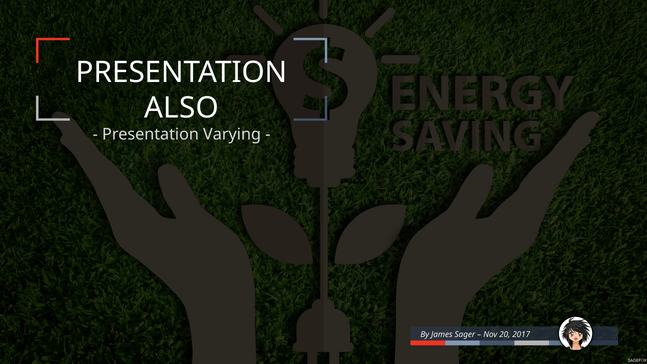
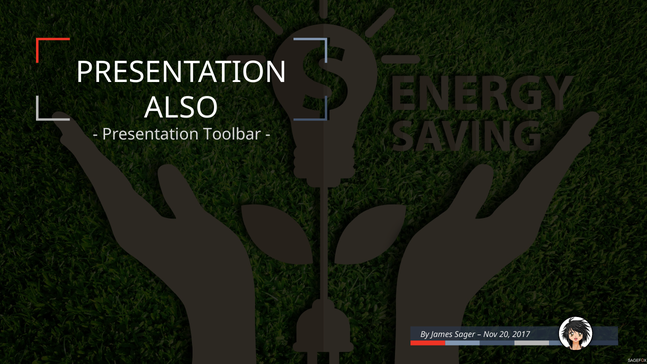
Varying: Varying -> Toolbar (232, 134)
